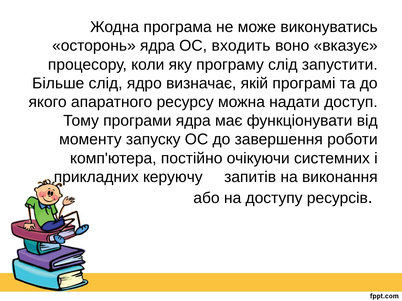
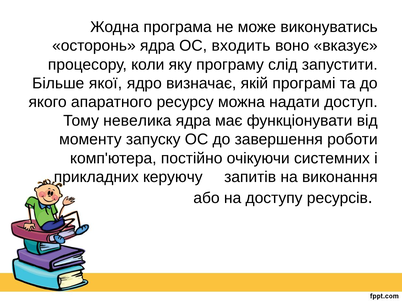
Більше слід: слід -> якої (106, 83)
програми: програми -> невелика (137, 121)
